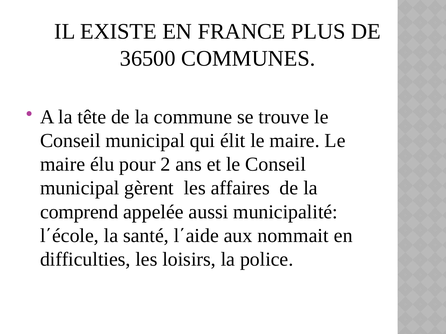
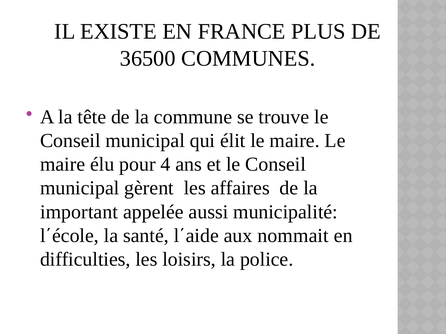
2: 2 -> 4 (166, 165)
comprend: comprend -> important (79, 212)
